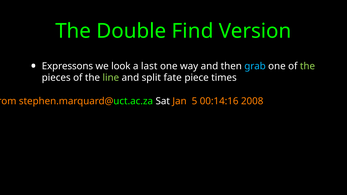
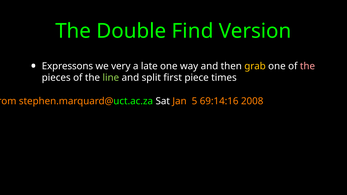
look: look -> very (121, 66)
last: last -> late (149, 66)
grab colour: light blue -> yellow (255, 66)
the colour: light green -> pink (307, 66)
fate: fate -> first (173, 78)
00:14:16: 00:14:16 -> 69:14:16 (219, 101)
